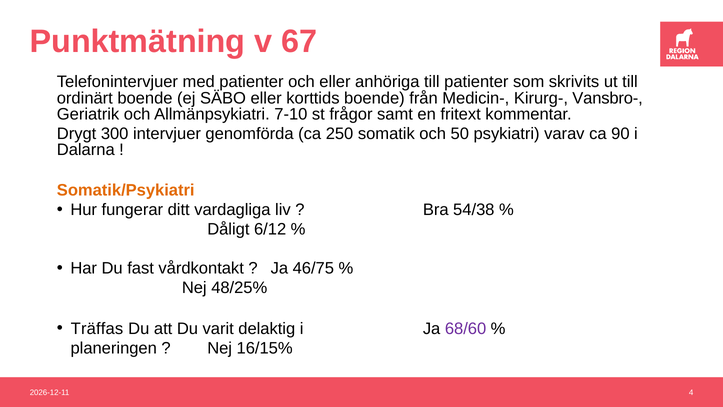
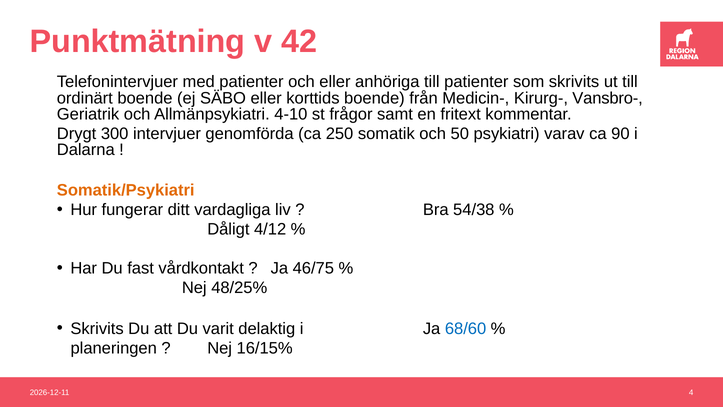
67: 67 -> 42 (299, 42)
7-10: 7-10 -> 4-10 (291, 114)
6/12: 6/12 -> 4/12 (270, 229)
Träffas: Träffas -> Skrivits (97, 328)
68/60 colour: purple -> blue (466, 328)
